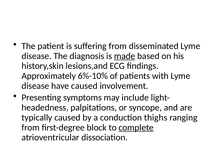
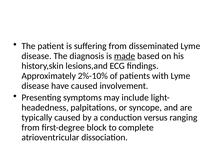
6%-10%: 6%-10% -> 2%-10% (93, 76)
thighs: thighs -> versus (156, 117)
complete underline: present -> none (136, 127)
